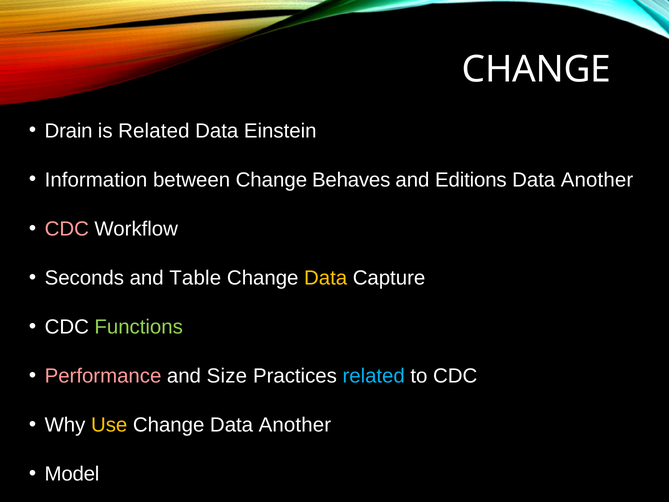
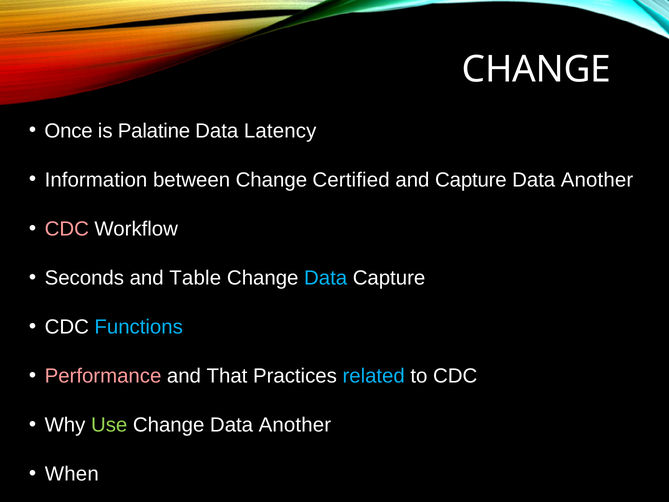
Drain: Drain -> Once (69, 131)
is Related: Related -> Palatine (154, 131)
Einstein: Einstein -> Latency (280, 131)
Behaves: Behaves -> Certified (351, 180)
and Editions: Editions -> Capture (471, 180)
Data colour: yellow -> light blue (326, 278)
Functions colour: light green -> light blue (139, 327)
Size: Size -> That (227, 376)
Use colour: yellow -> light green (109, 425)
Model: Model -> When (72, 474)
